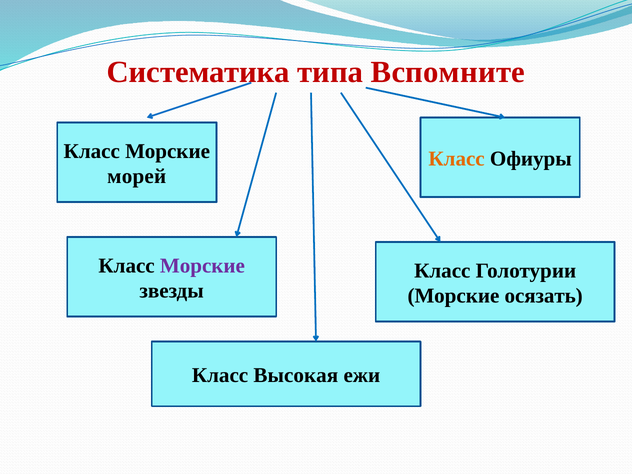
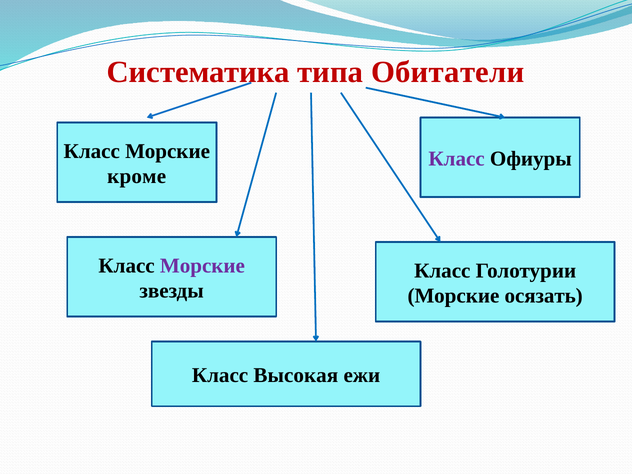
Вспомните: Вспомните -> Обитатели (448, 72)
Класс colour: orange -> purple (457, 159)
морей: морей -> кроме (137, 176)
